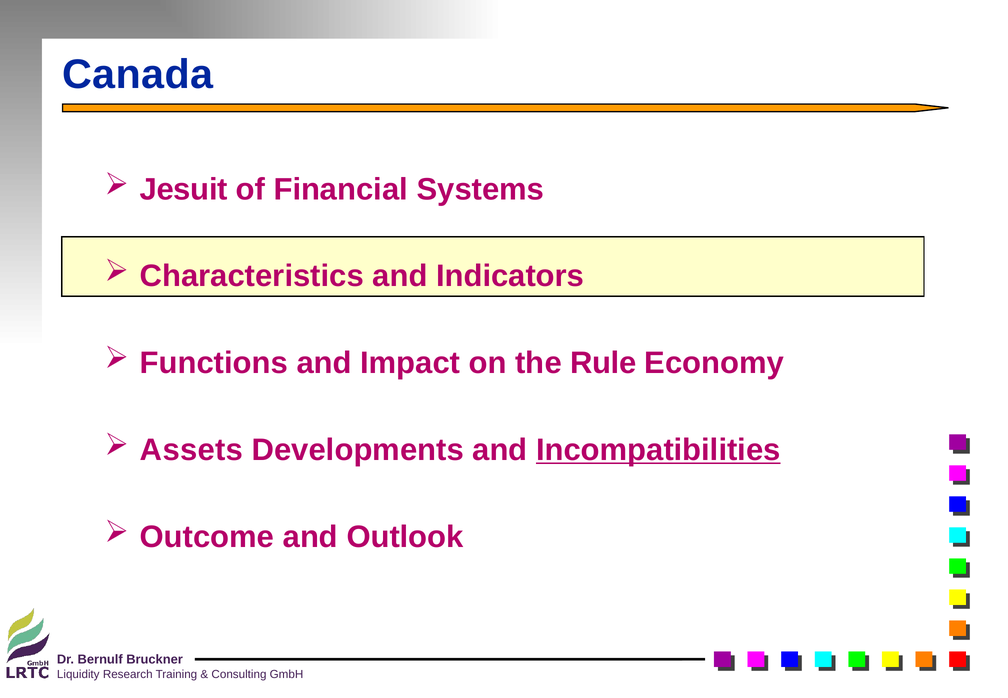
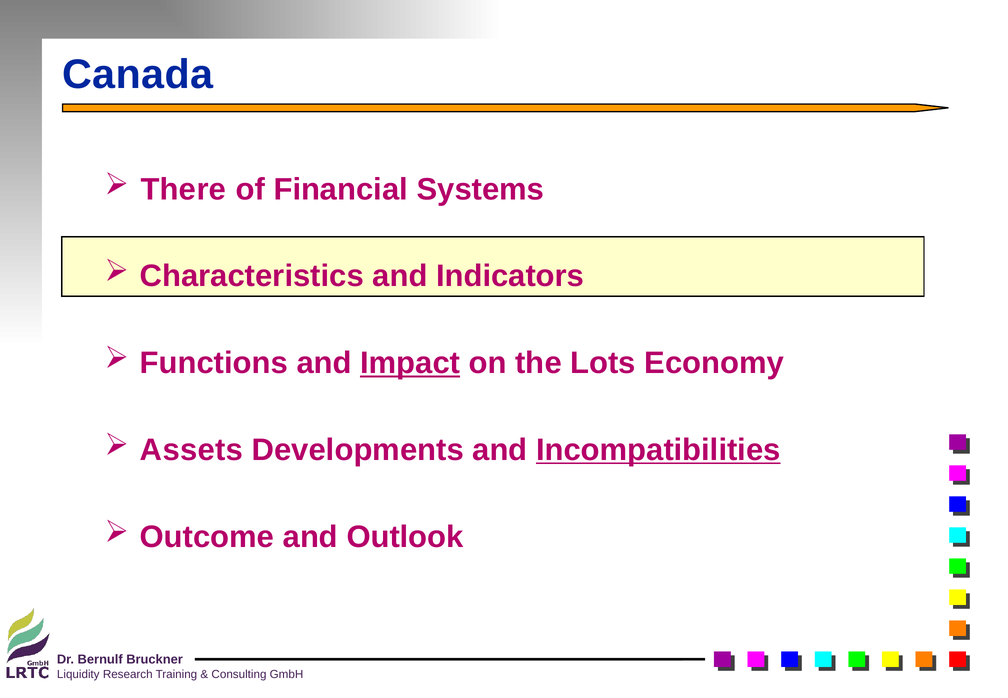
Jesuit: Jesuit -> There (183, 189)
Impact underline: none -> present (410, 363)
Rule: Rule -> Lots (603, 363)
